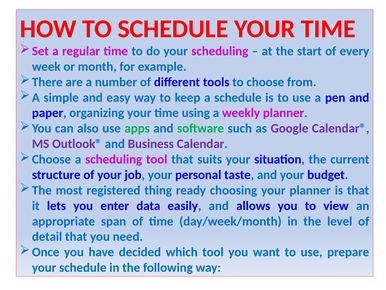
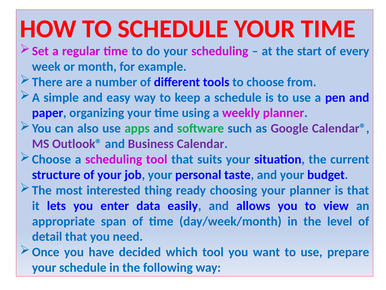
registered: registered -> interested (114, 190)
